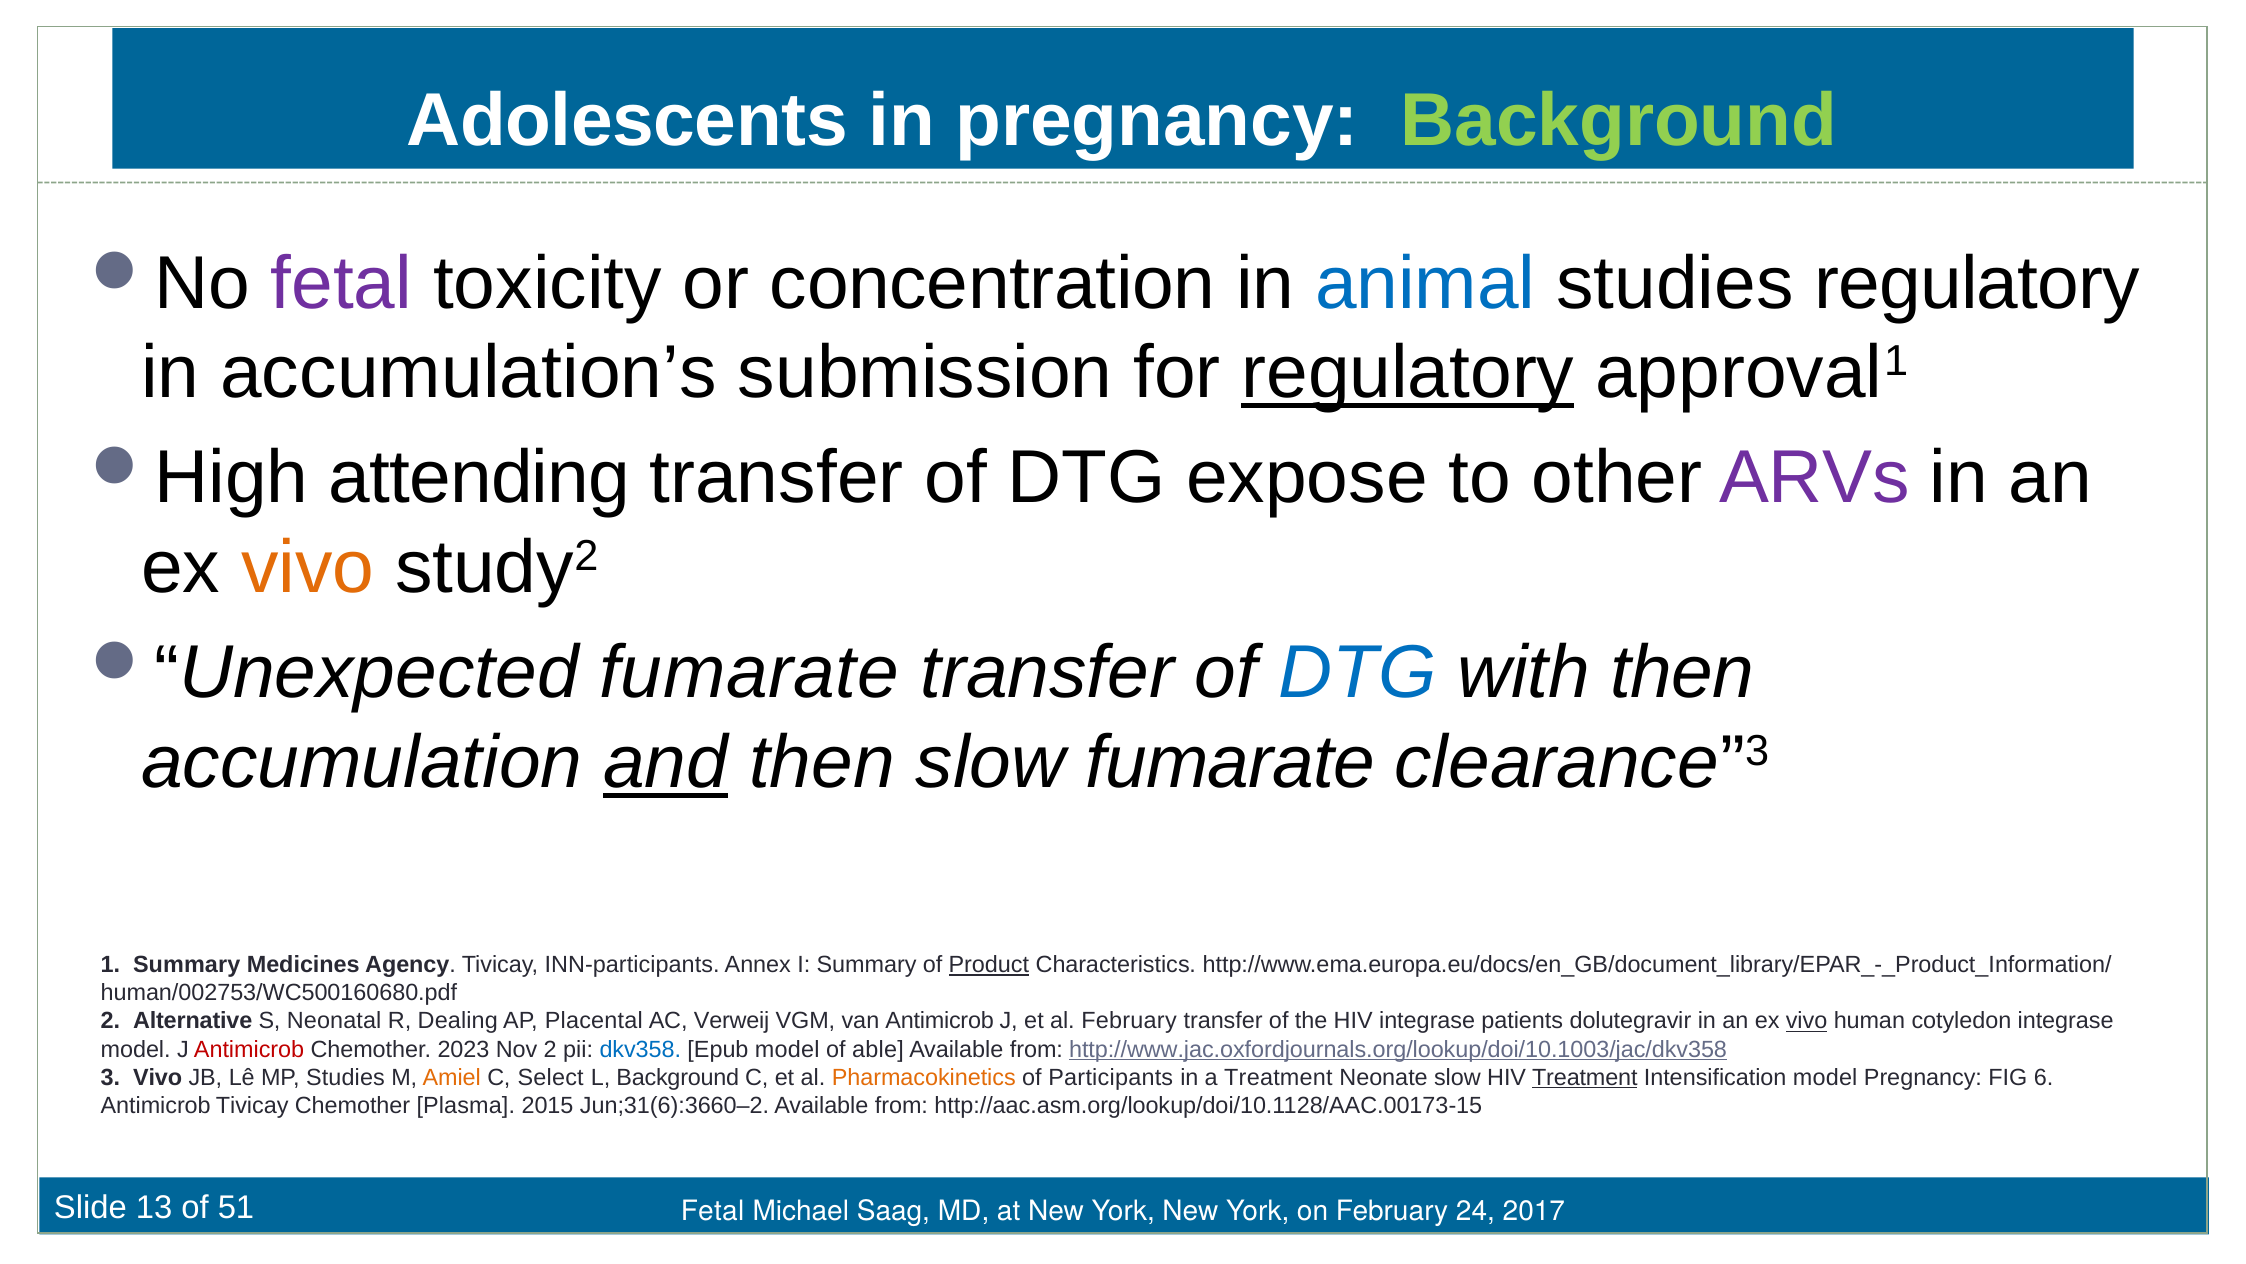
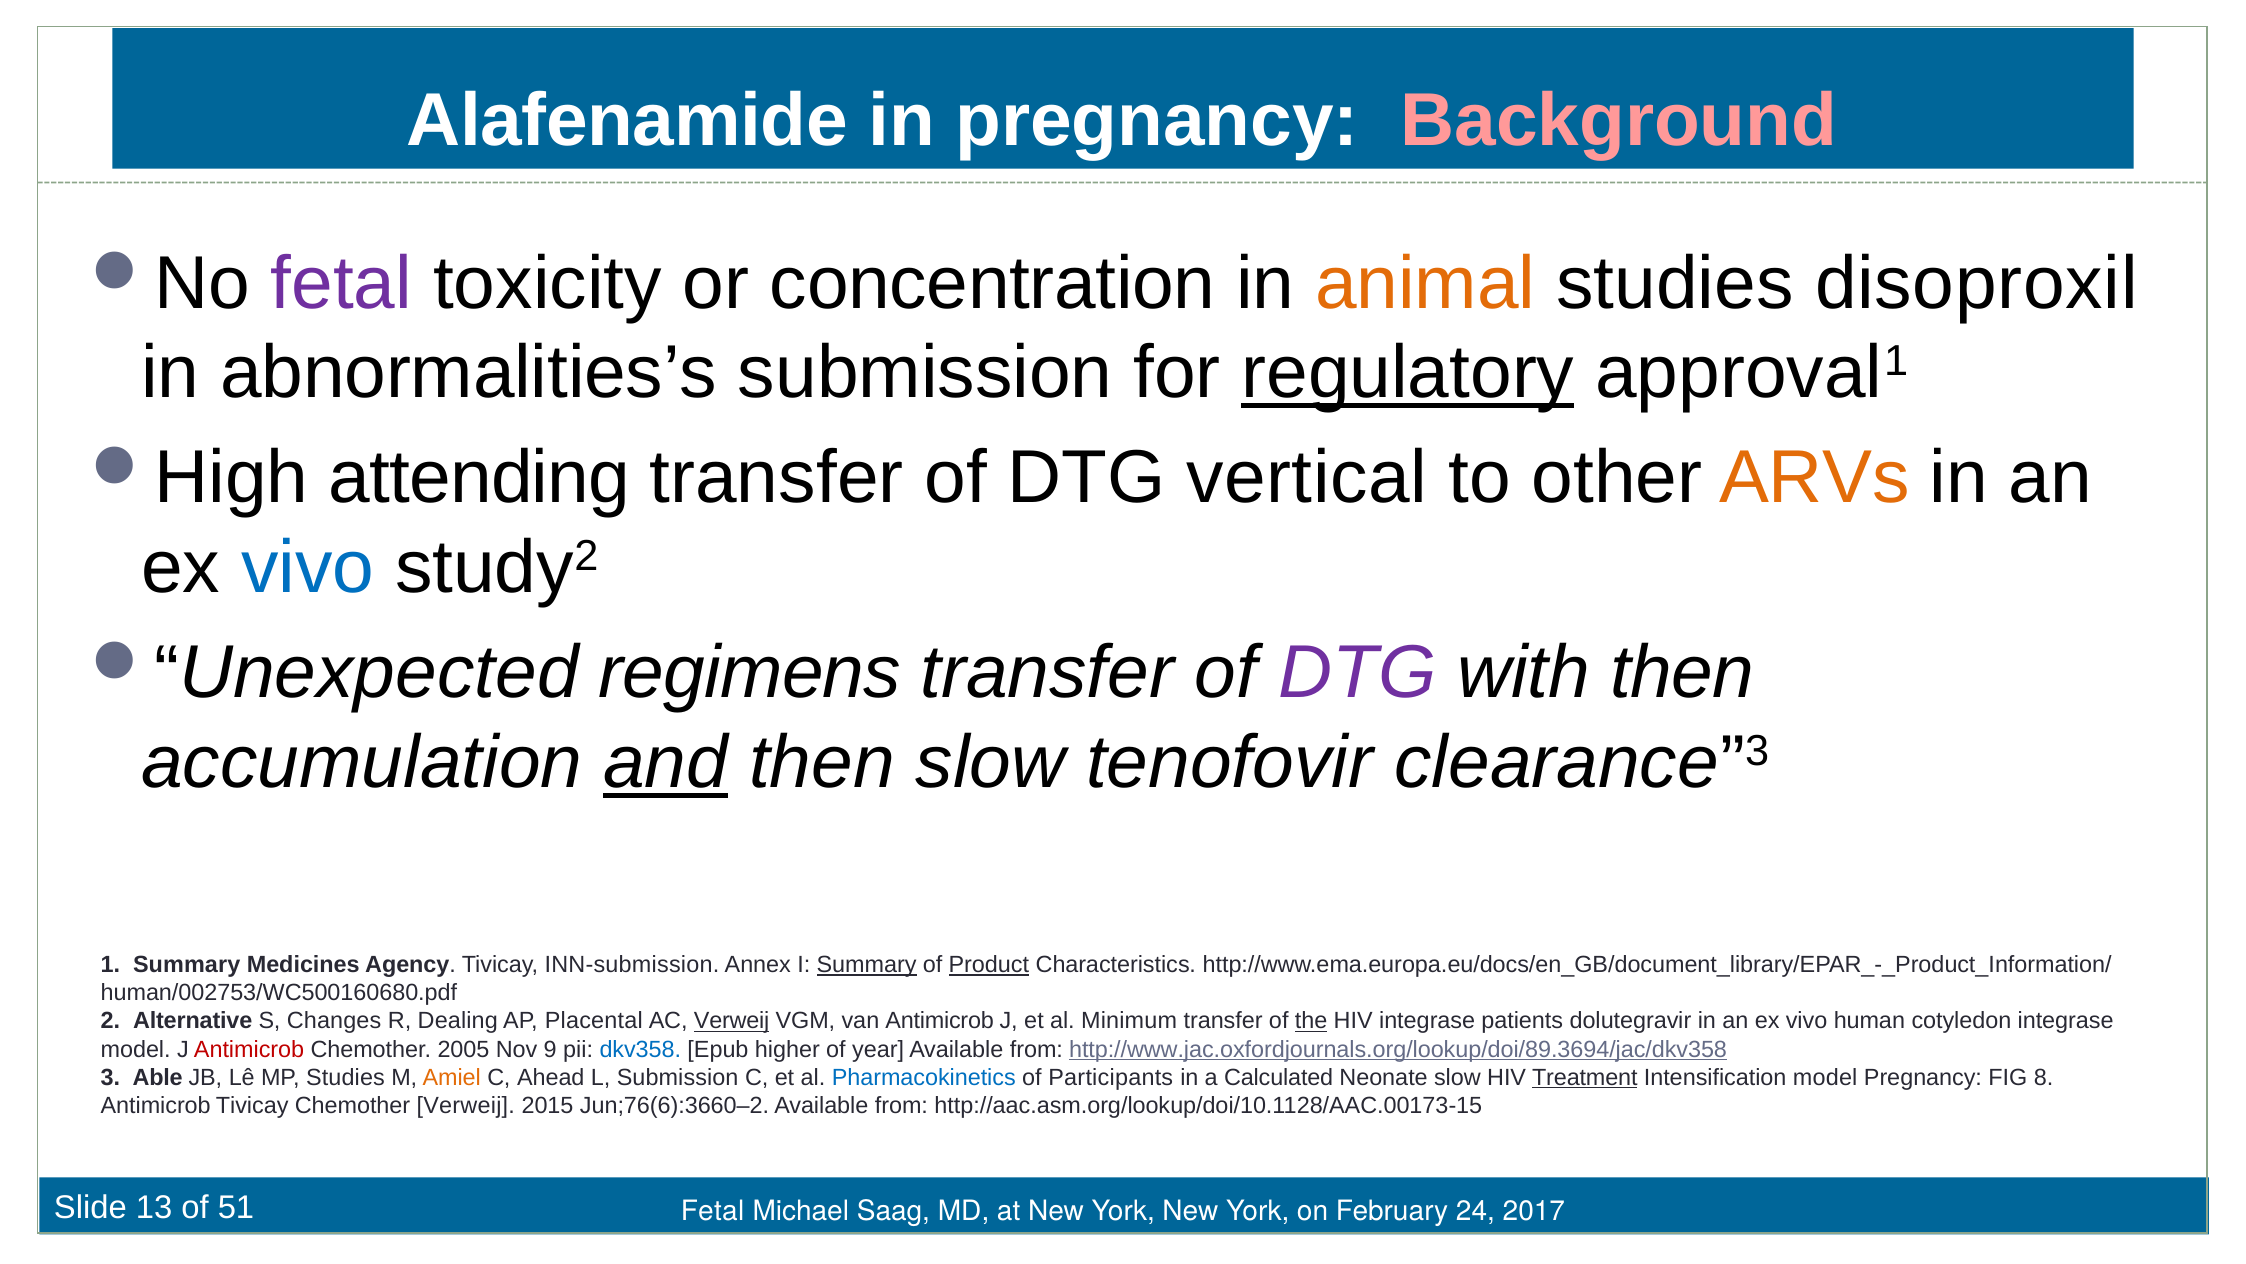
Adolescents: Adolescents -> Alafenamide (627, 121)
Background colour: light green -> pink (1619, 121)
animal colour: blue -> orange (1425, 283)
studies regulatory: regulatory -> disoproxil (1976, 283)
accumulation’s: accumulation’s -> abnormalities’s (469, 373)
expose: expose -> vertical (1307, 478)
ARVs colour: purple -> orange (1814, 478)
vivo colour: orange -> blue (308, 568)
fumarate: fumarate -> regimens (750, 673)
DTG colour: blue -> purple (1357, 673)
slow fumarate: fumarate -> tenofovir (1230, 763)
INN-participants: INN-participants -> INN-submission (632, 964)
Summary underline: none -> present (867, 964)
Neonatal: Neonatal -> Changes (334, 1021)
Verweij underline: none -> present (732, 1021)
al February: February -> Minimum (1129, 1021)
the underline: none -> present (1311, 1021)
vivo underline: present -> none (1807, 1021)
2023: 2023 -> 2005 (463, 1049)
Nov 2: 2 -> 9 (550, 1049)
Epub model: model -> higher (787, 1049)
able: able -> year (878, 1049)
http://www.jac.oxfordjournals.org/lookup/doi/10.1003/jac/dkv358: http://www.jac.oxfordjournals.org/lookup/doi/10.1003/jac/dkv358 -> http://www.jac.oxfordjournals.org/lookup/doi/89.3694/jac/dkv358 (1398, 1049)
3 Vivo: Vivo -> Able (158, 1077)
Select: Select -> Ahead (551, 1077)
L Background: Background -> Submission (678, 1077)
Pharmacokinetics colour: orange -> blue (924, 1077)
a Treatment: Treatment -> Calculated (1279, 1077)
6: 6 -> 8 (2044, 1077)
Chemother Plasma: Plasma -> Verweij (466, 1105)
Jun;31(6):3660–2: Jun;31(6):3660–2 -> Jun;76(6):3660–2 (675, 1105)
